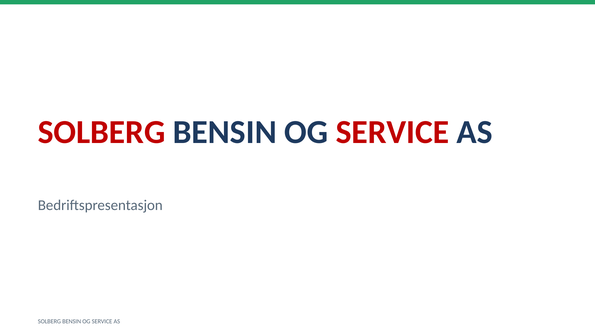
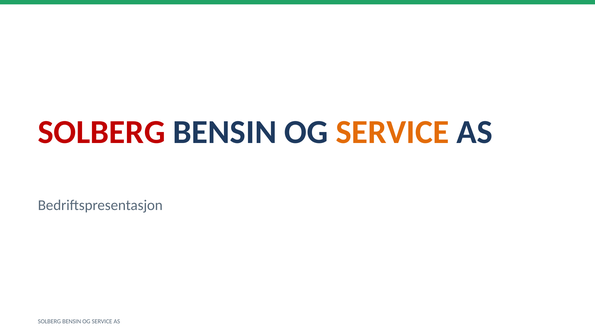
SERVICE colour: red -> orange (392, 132)
